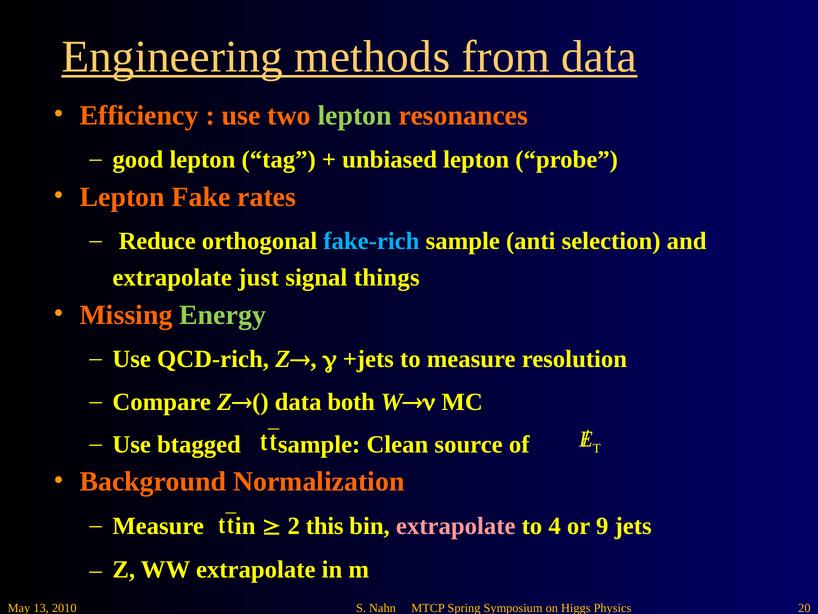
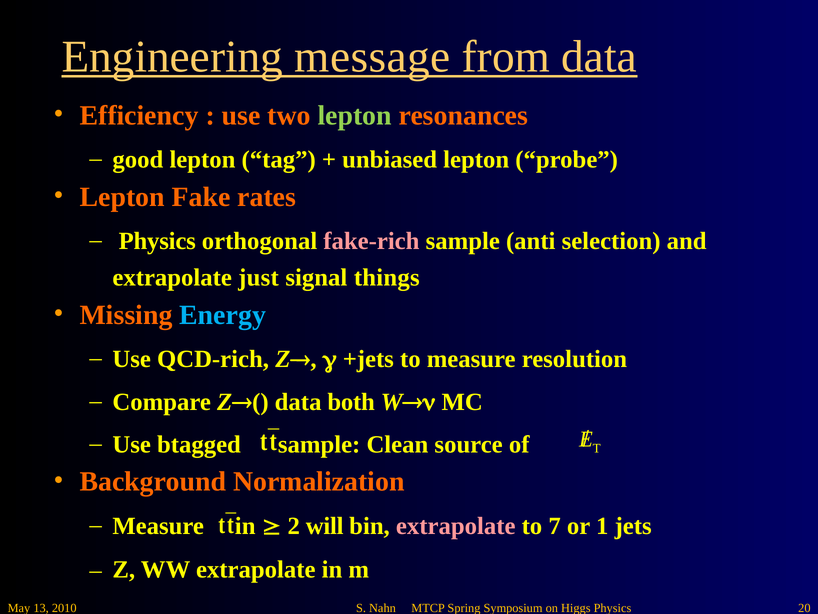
methods: methods -> message (372, 57)
Reduce: Reduce -> Physics (157, 241)
fake-rich colour: light blue -> pink (371, 241)
Energy colour: light green -> light blue (223, 315)
this: this -> will (325, 526)
4: 4 -> 7 (555, 526)
9: 9 -> 1 (602, 526)
